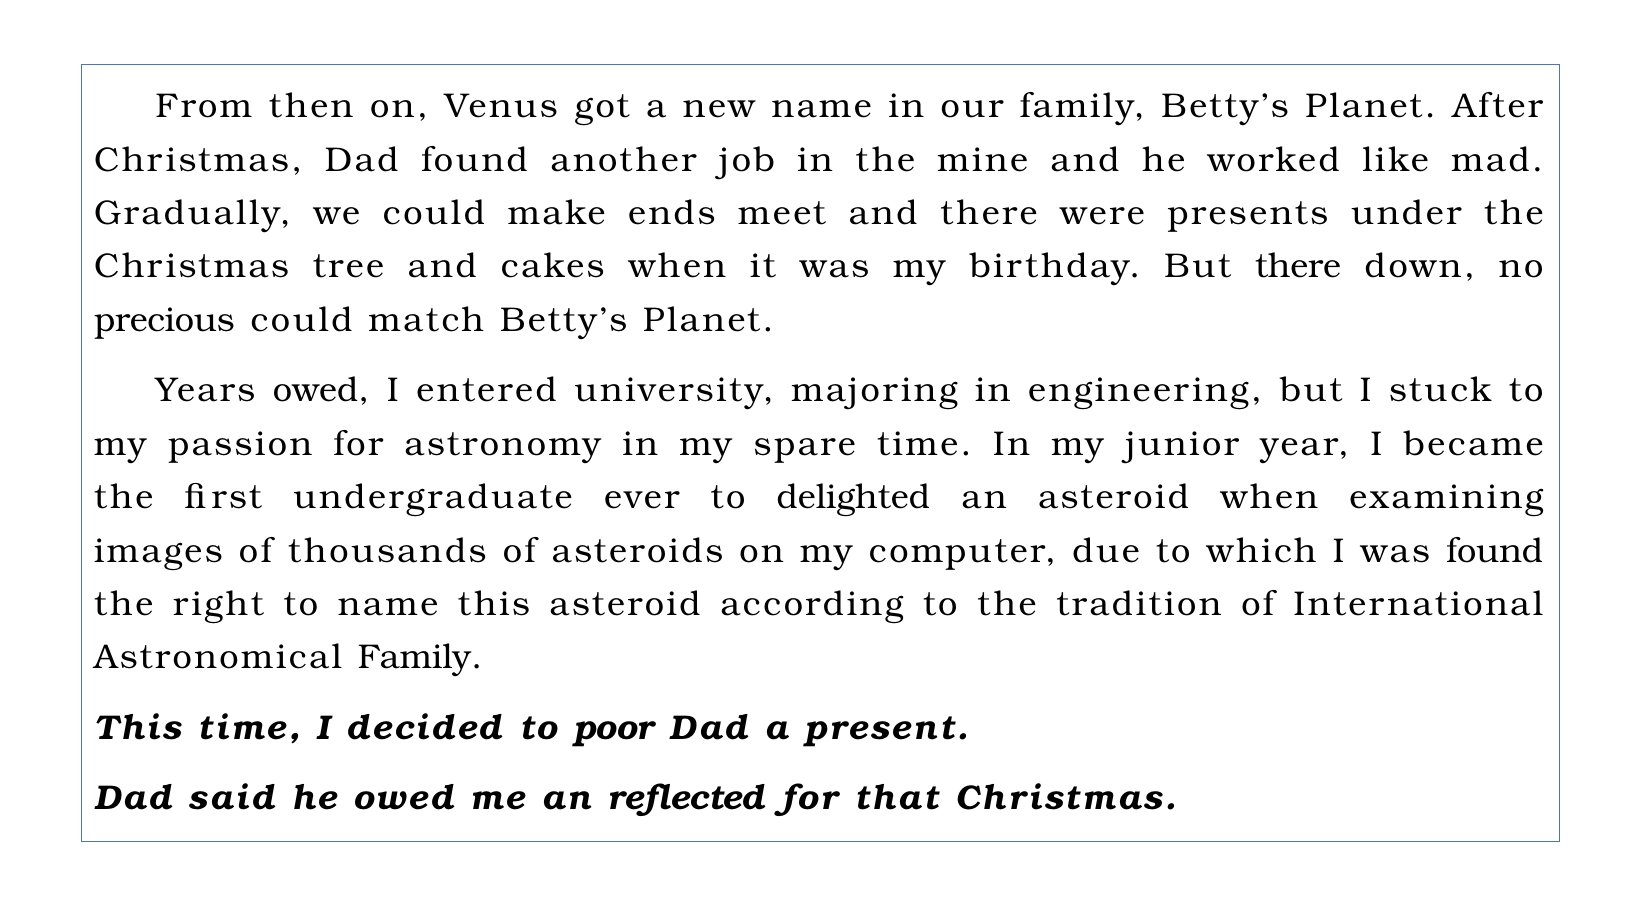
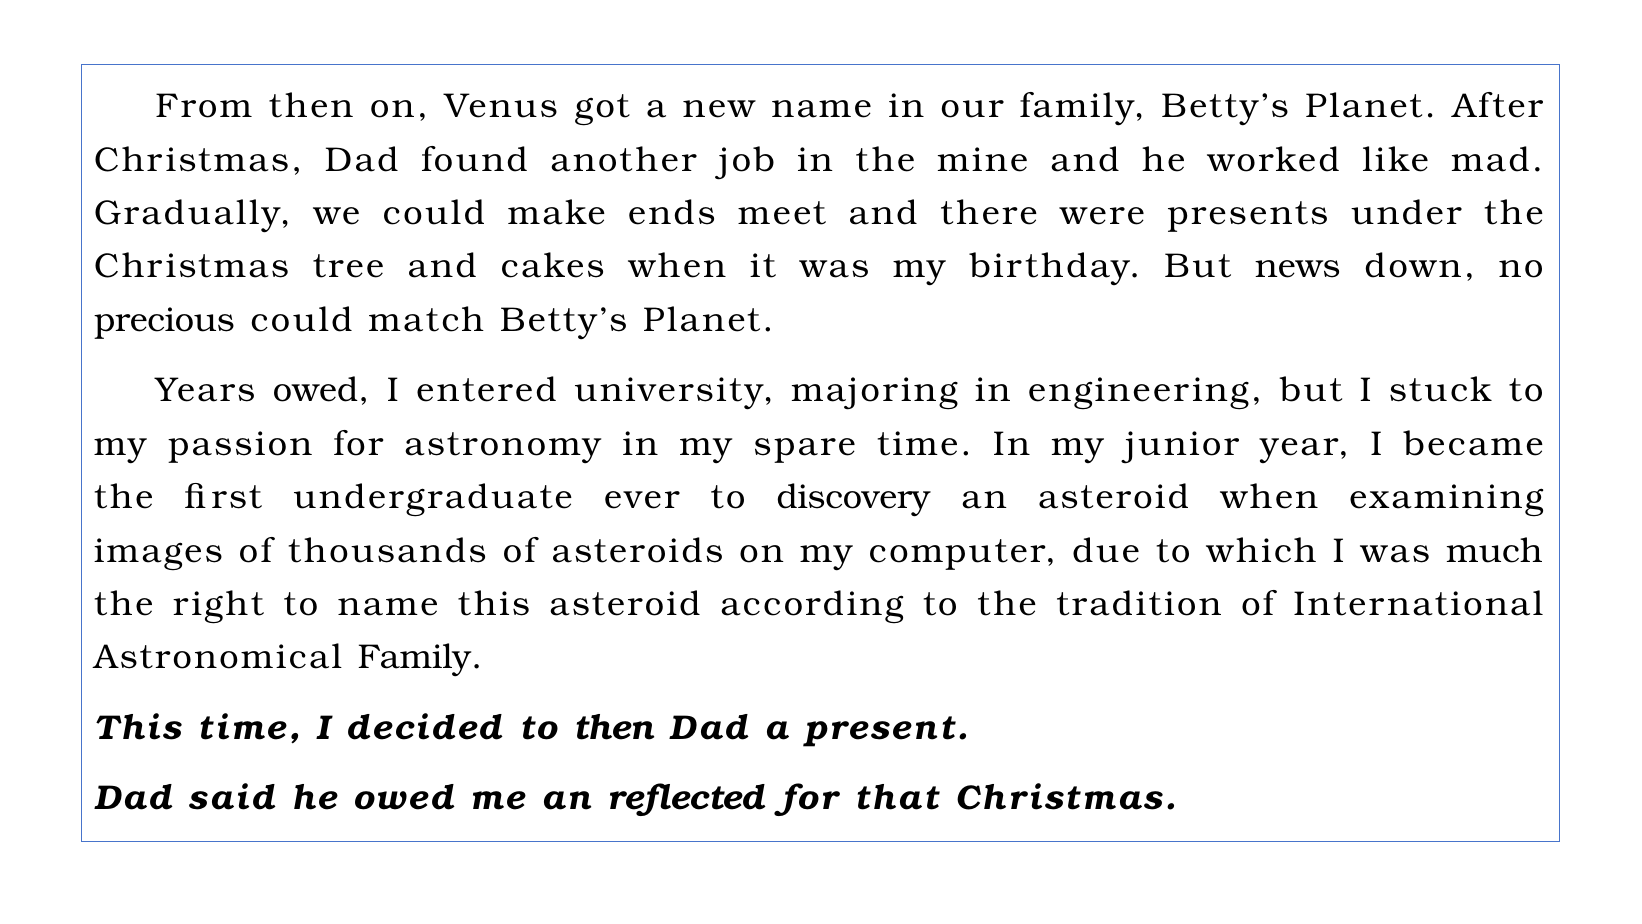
But there: there -> news (1298, 267)
delighted: delighted -> discovery (854, 497)
was found: found -> much (1495, 551)
to poor: poor -> then (613, 728)
